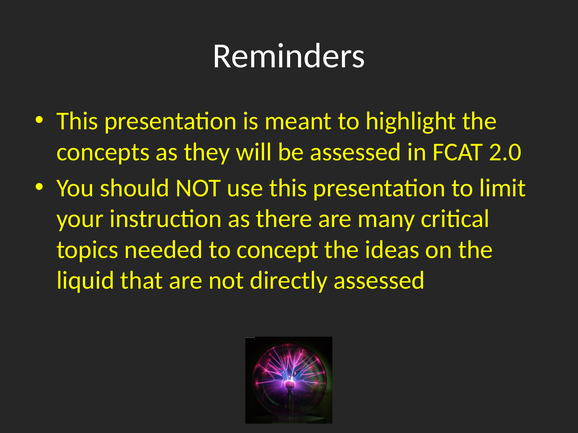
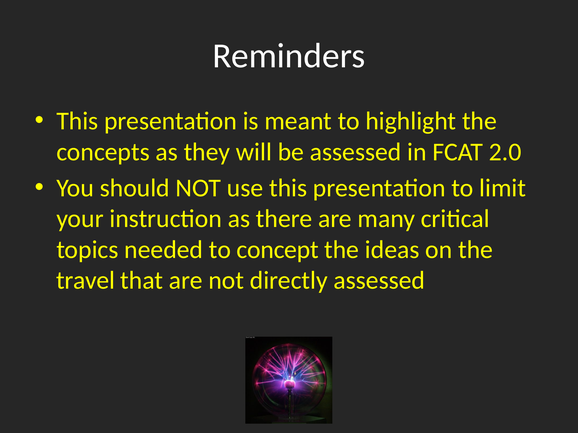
liquid: liquid -> travel (86, 281)
